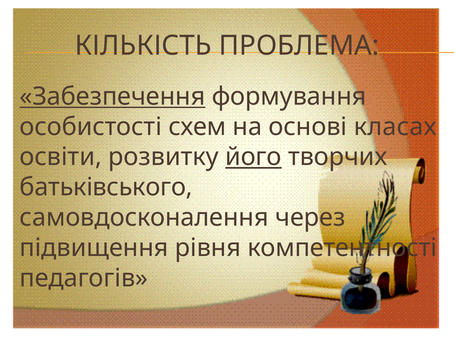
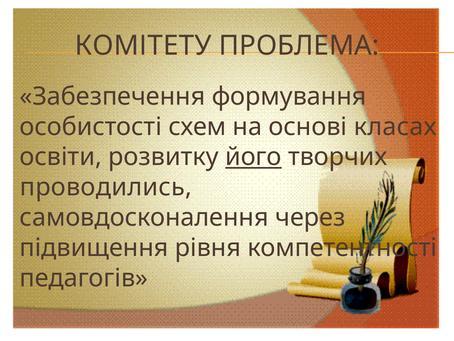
КІЛЬКІСТЬ: КІЛЬКІСТЬ -> КОМІТЕТУ (143, 45)
Забезпечення underline: present -> none (112, 96)
батьківського: батьківського -> проводились (106, 187)
